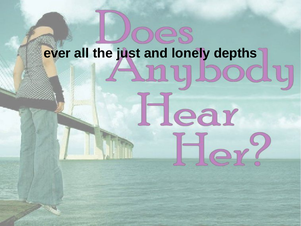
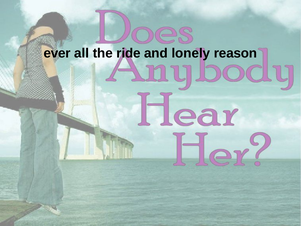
just: just -> ride (128, 53)
depths: depths -> reason (235, 53)
